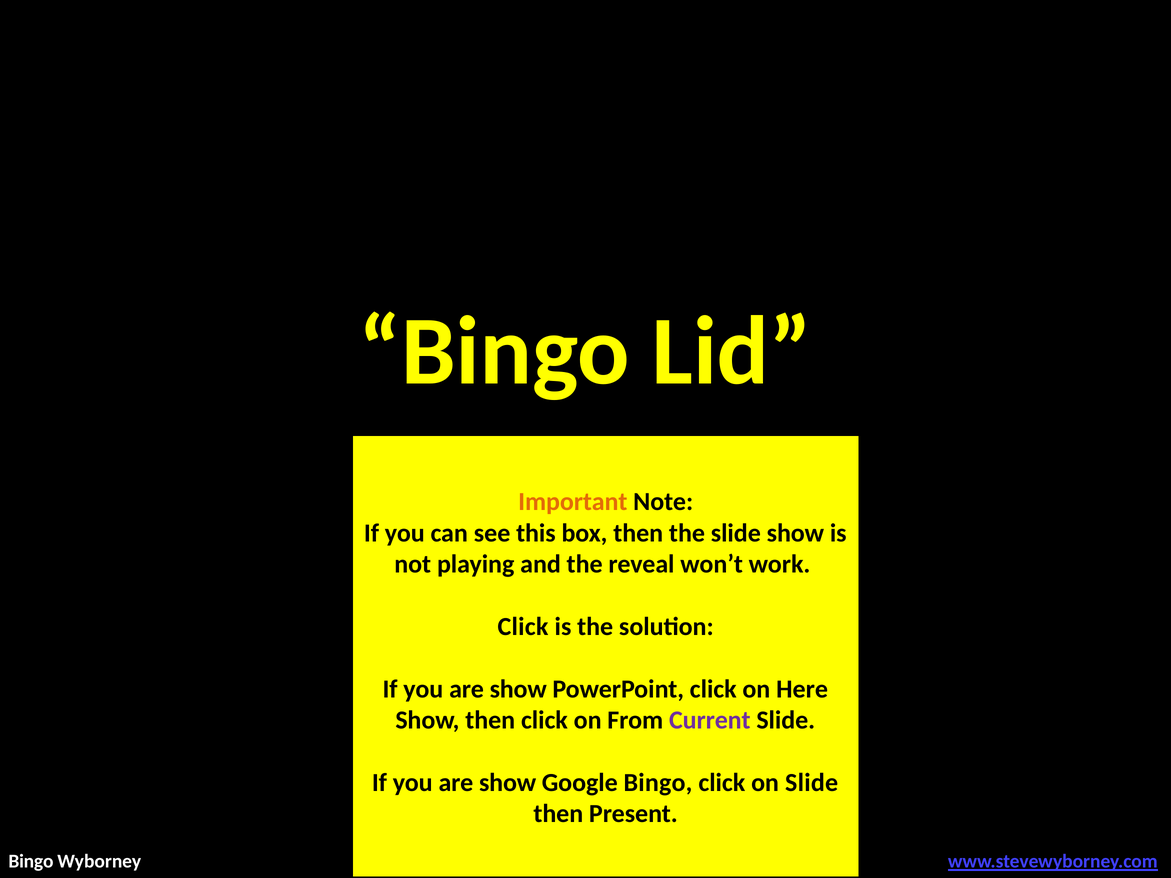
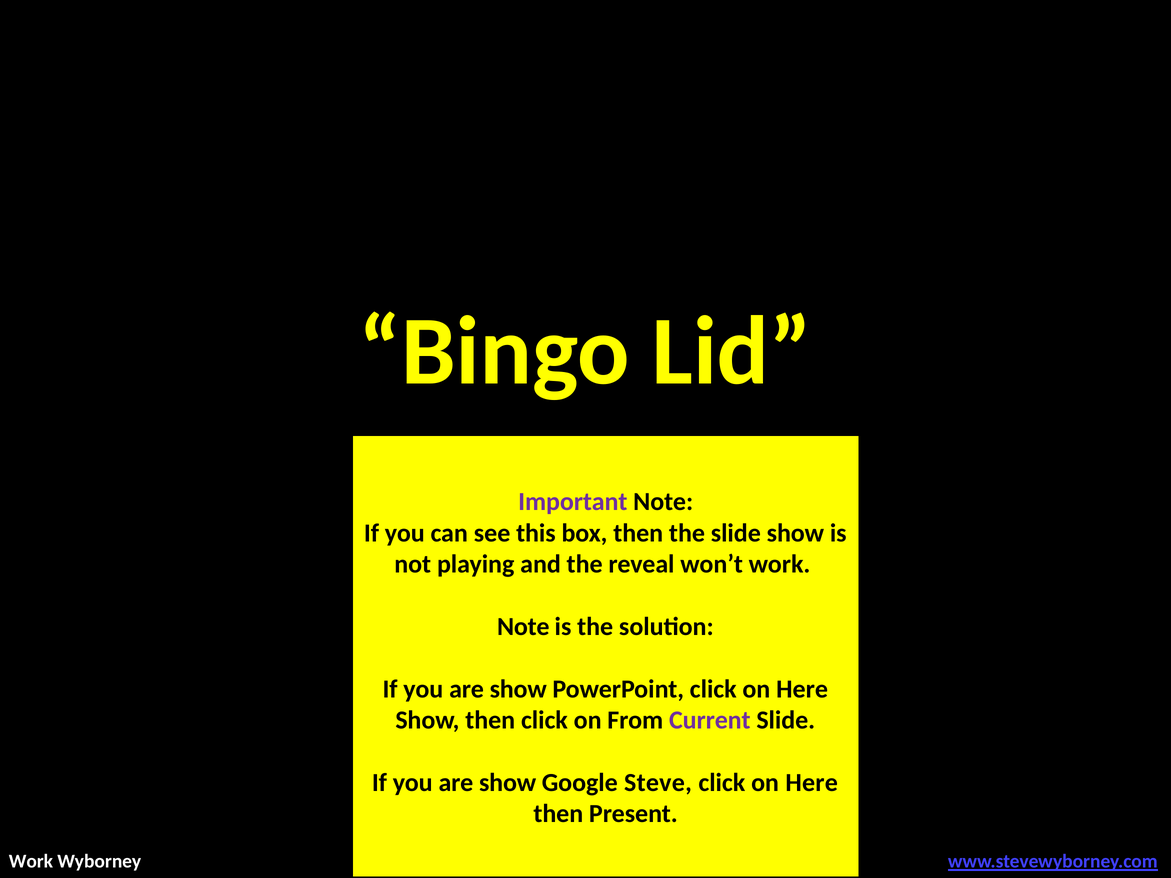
Important colour: orange -> purple (573, 502)
Click: Click -> Note (523, 627)
Google Bingo: Bingo -> Steve (658, 783)
Slide: Slide -> Here (812, 783)
Bingo: Bingo -> Work (31, 862)
